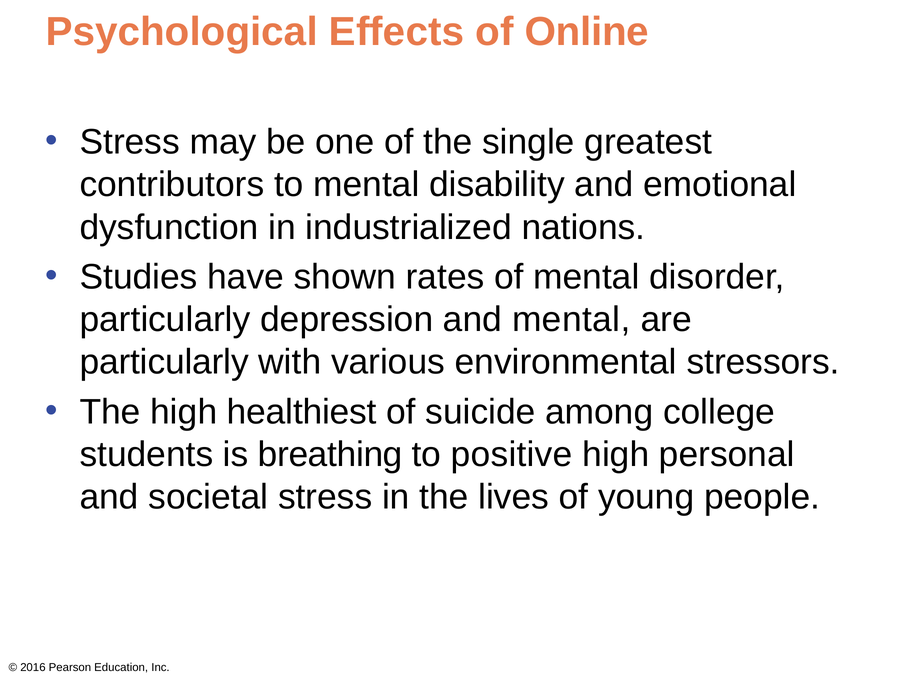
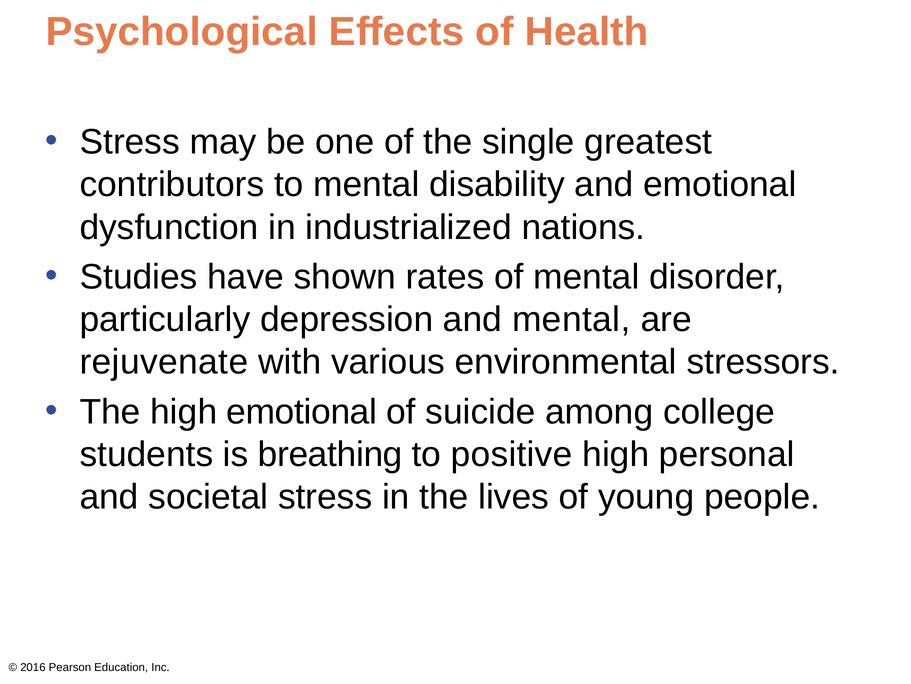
Online: Online -> Health (587, 32)
particularly: particularly -> rejuvenate (164, 362)
high healthiest: healthiest -> emotional (302, 411)
